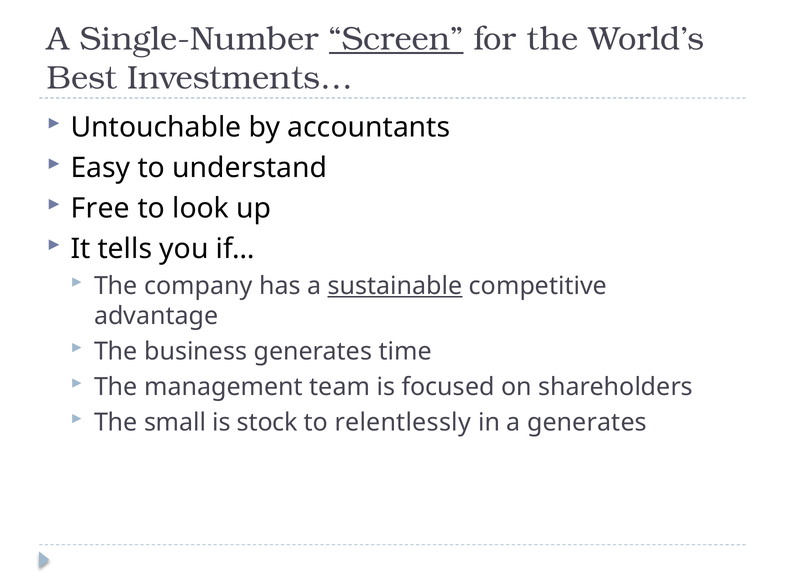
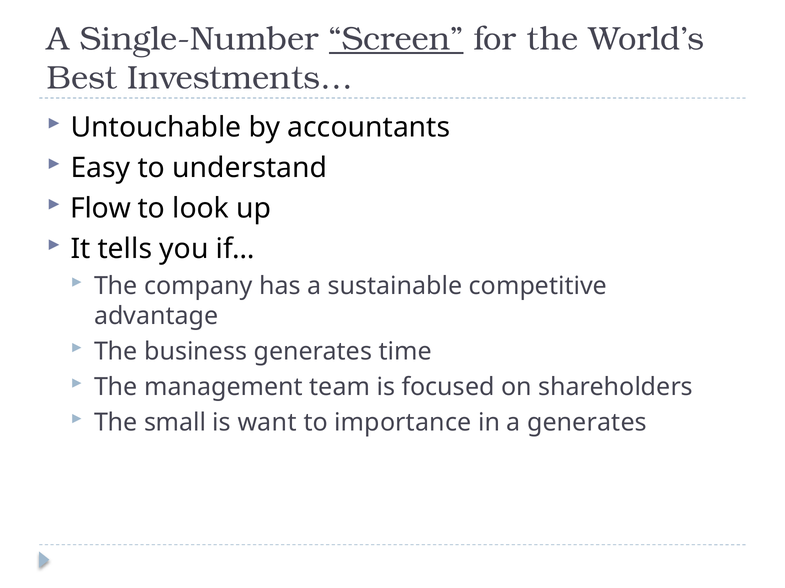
Free: Free -> Flow (101, 209)
sustainable underline: present -> none (395, 286)
stock: stock -> want (267, 423)
relentlessly: relentlessly -> importance (403, 423)
